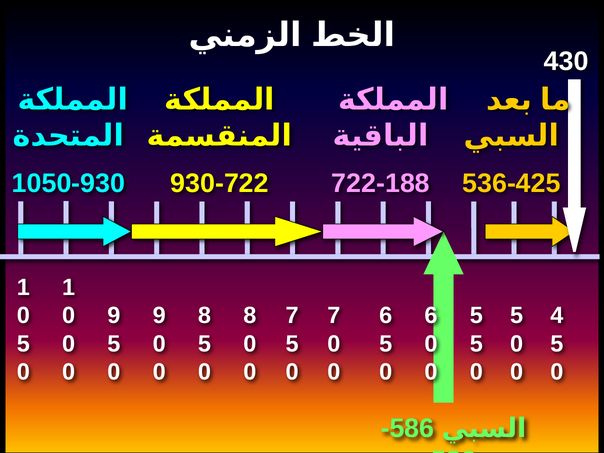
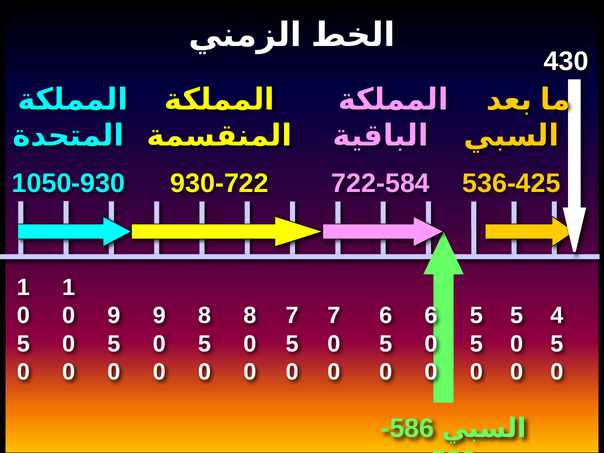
722-188: 722-188 -> 722-584 (381, 183)
